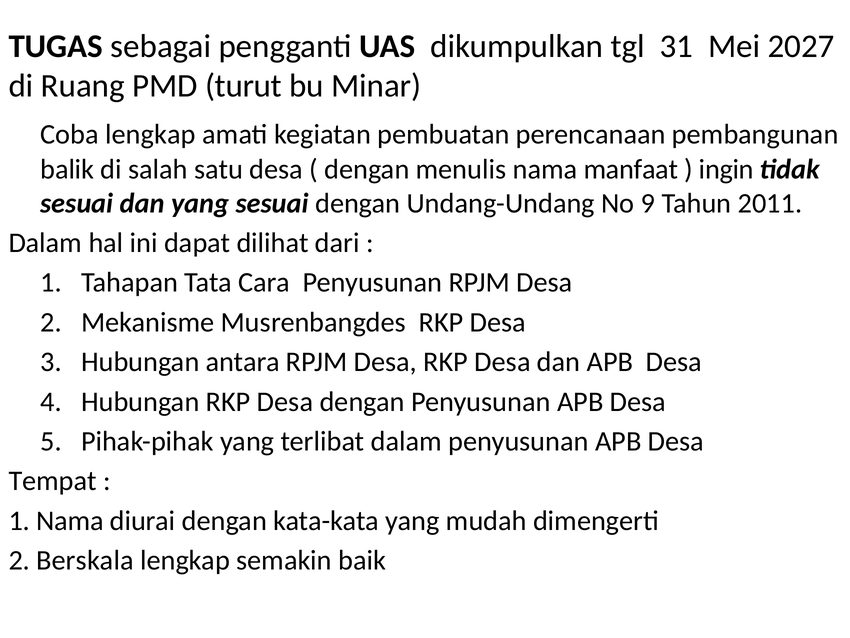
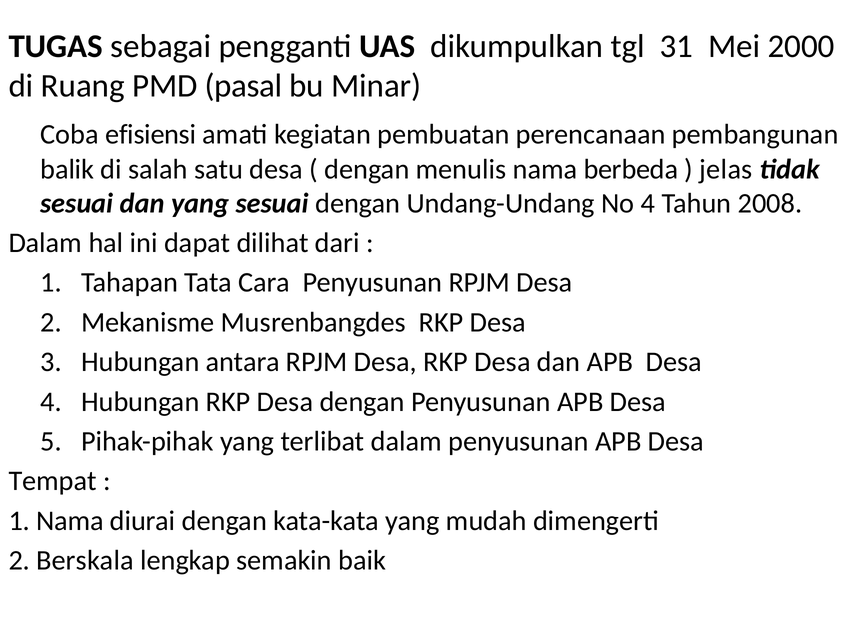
2027: 2027 -> 2000 (801, 46)
turut: turut -> pasal (243, 86)
Coba lengkap: lengkap -> efisiensi (151, 134)
manfaat: manfaat -> berbeda (631, 169)
ingin: ingin -> jelas (726, 169)
No 9: 9 -> 4 (648, 203)
2011: 2011 -> 2008 (770, 203)
